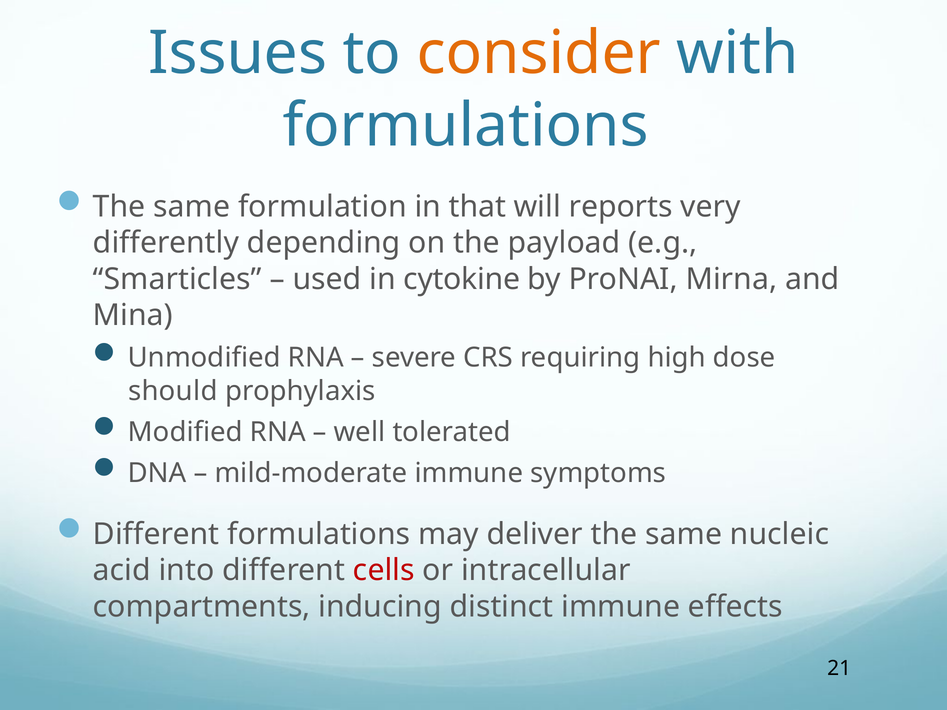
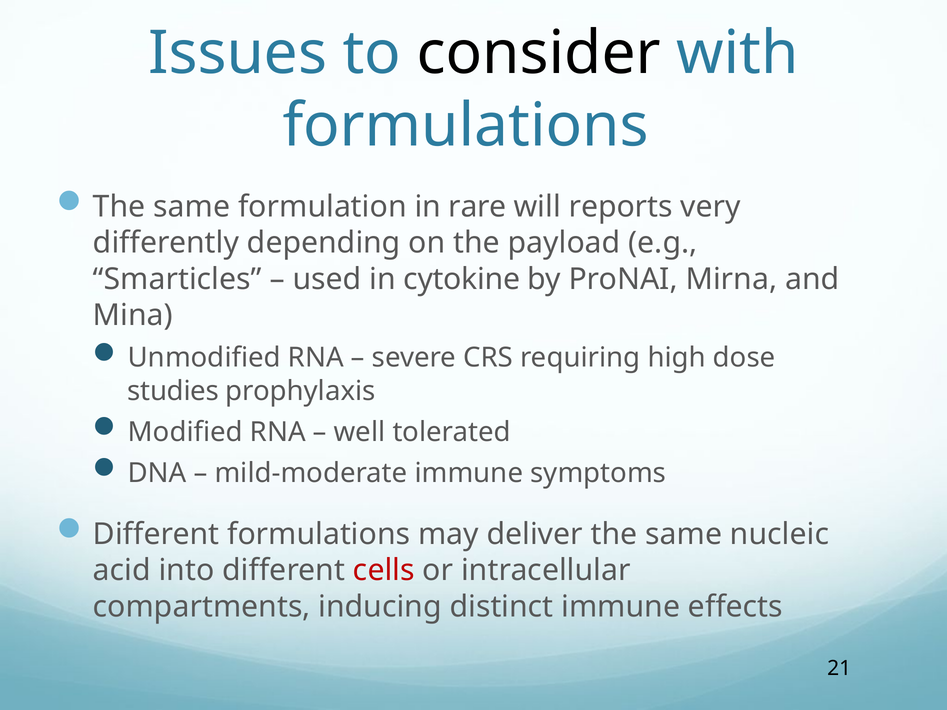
consider colour: orange -> black (539, 53)
that: that -> rare (478, 207)
should: should -> studies (173, 391)
